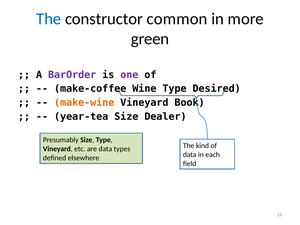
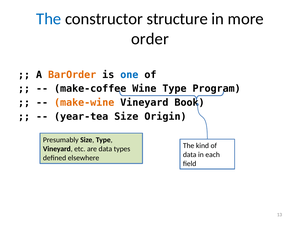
common: common -> structure (177, 19)
green: green -> order (150, 39)
BarOrder colour: purple -> orange (72, 75)
one colour: purple -> blue (129, 75)
Desired: Desired -> Program (217, 89)
Dealer: Dealer -> Origin (165, 117)
